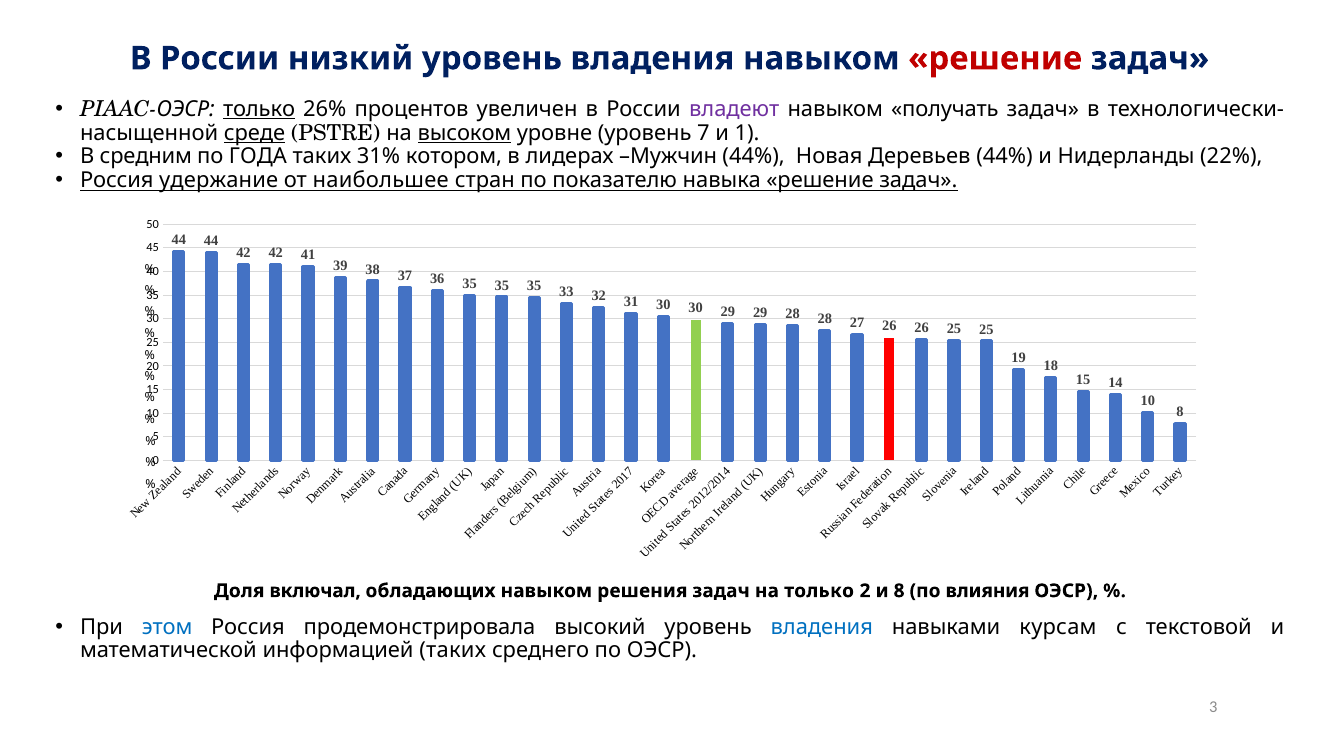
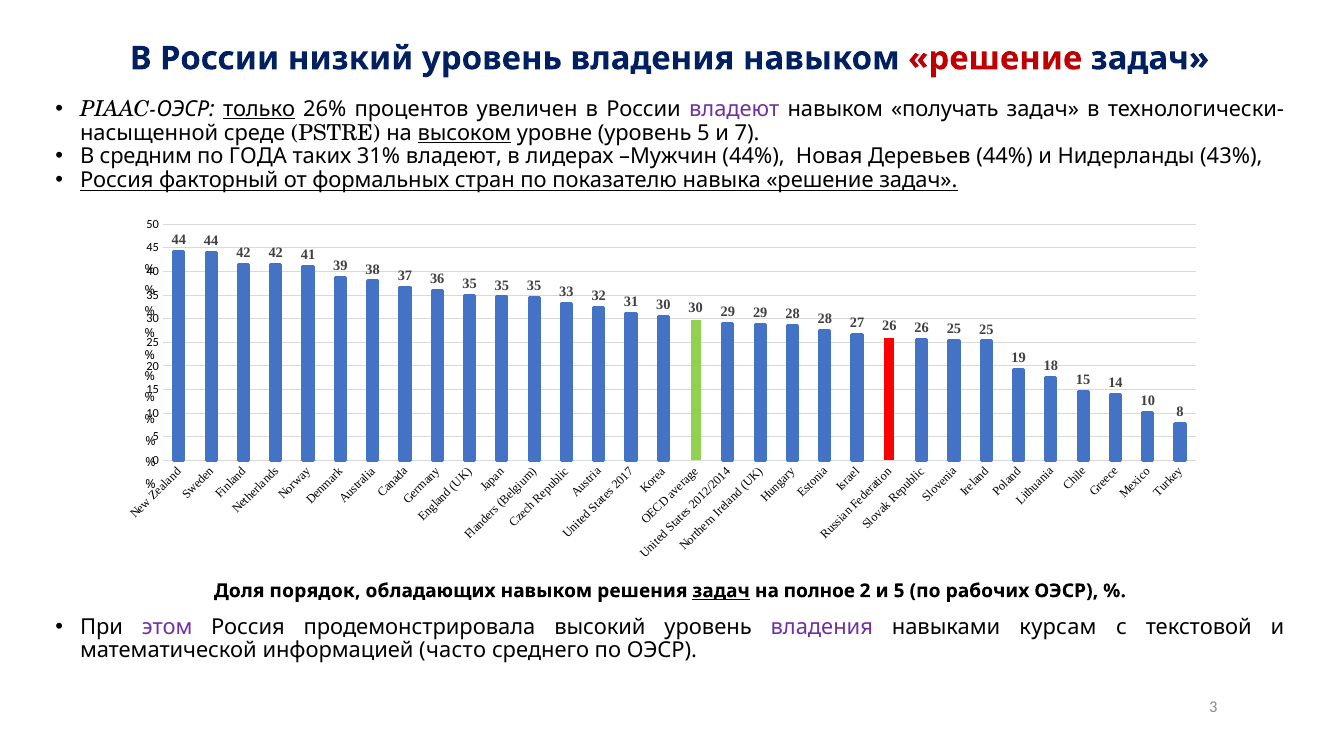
среде underline: present -> none (255, 133)
уровень 7: 7 -> 5 (703, 133)
и 1: 1 -> 7 (747, 133)
31% котором: котором -> владеют (454, 157)
22%: 22% -> 43% (1231, 157)
удержание: удержание -> факторный (219, 180)
наибольшее: наибольшее -> формальных (381, 180)
включал: включал -> порядок (315, 591)
задач underline: none -> present (721, 591)
на только: только -> полное (819, 591)
и 8: 8 -> 5 (899, 591)
влияния: влияния -> рабочих (987, 591)
этом colour: blue -> purple (167, 627)
владения colour: blue -> purple (822, 627)
информацией таких: таких -> часто (453, 651)
